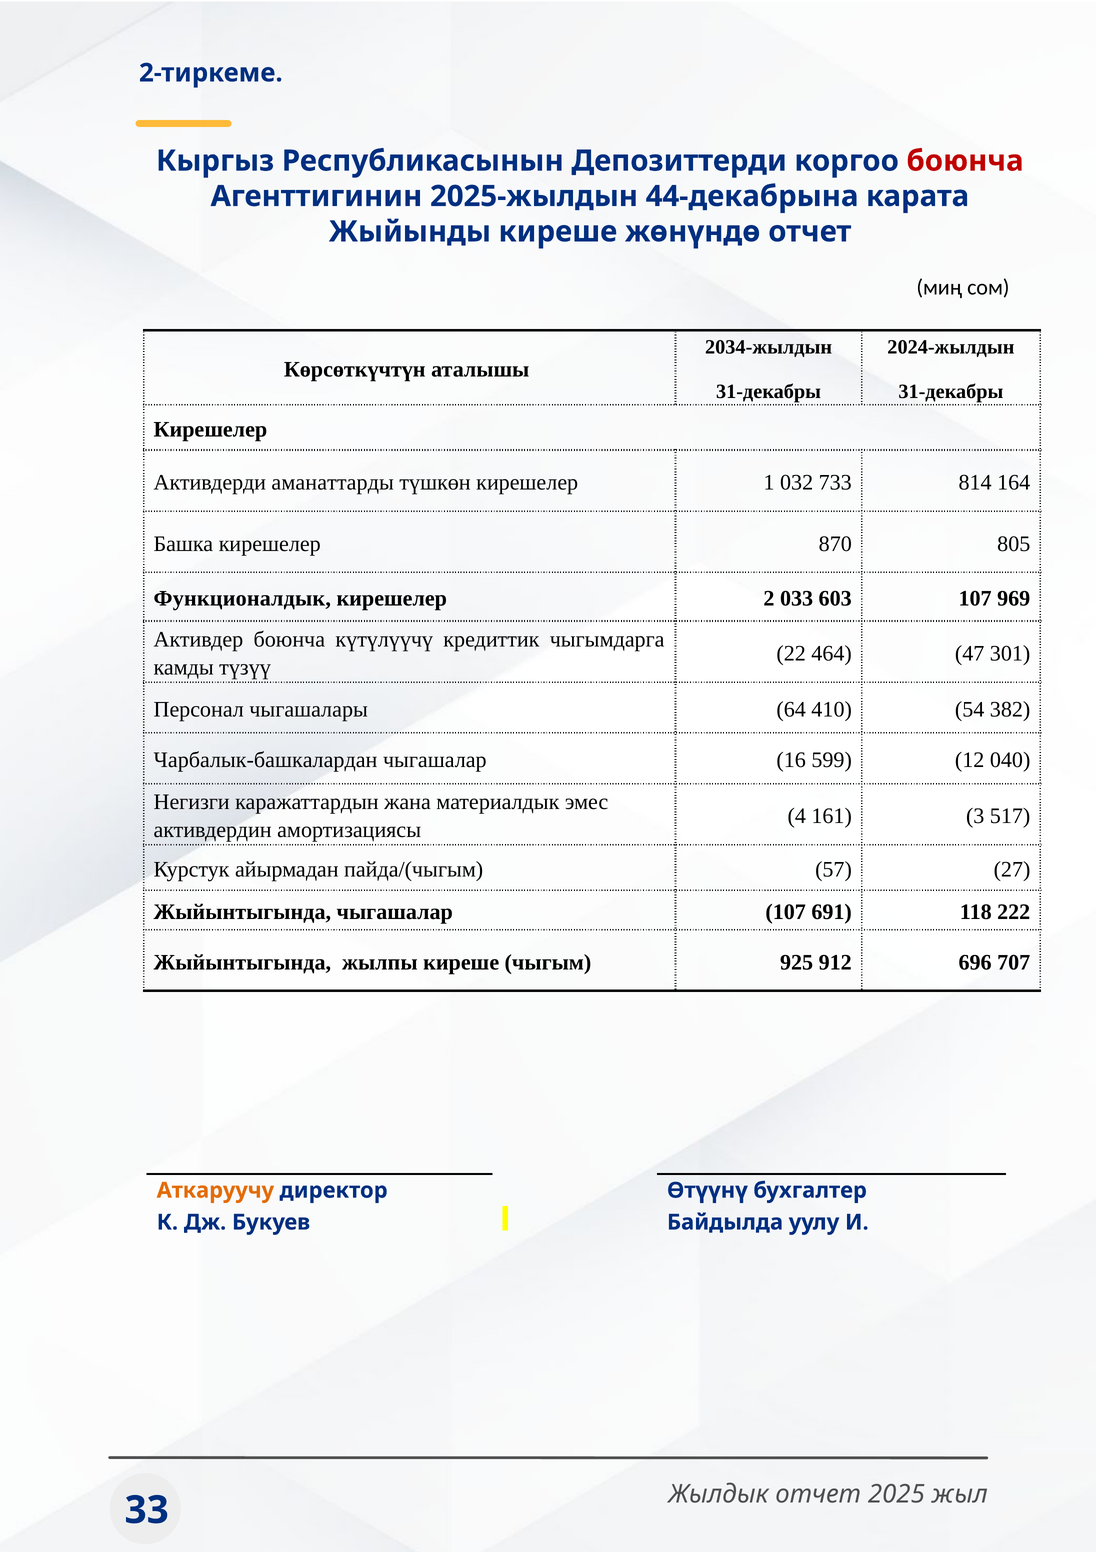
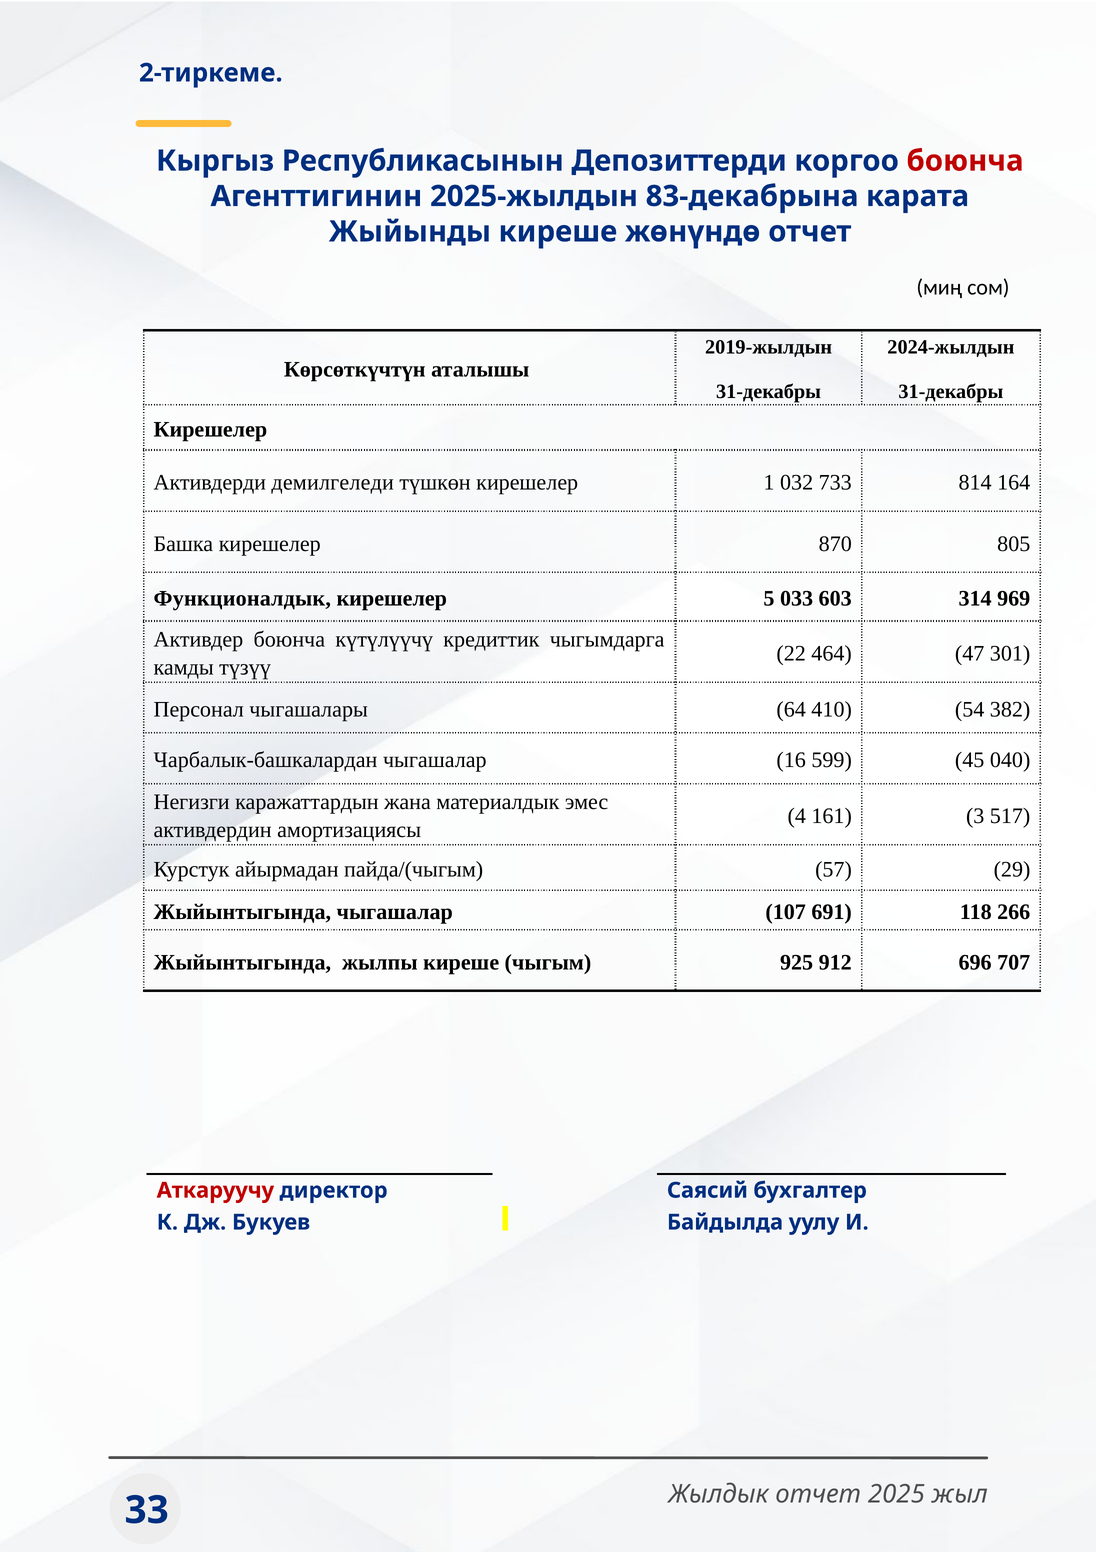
44-декабрына: 44-декабрына -> 83-декабрына (752, 196)
2034-жылдын: 2034-жылдын -> 2019-жылдын (769, 347)
аманаттарды: аманаттарды -> демилгеледи (333, 482)
2: 2 -> 5 (769, 598)
603 107: 107 -> 314 (975, 598)
12: 12 -> 45 (970, 760)
27: 27 -> 29 (1012, 869)
222: 222 -> 266 (1014, 911)
Аткаруучу colour: orange -> red (215, 1190)
Өтүүнү: Өтүүнү -> Саясий (707, 1190)
